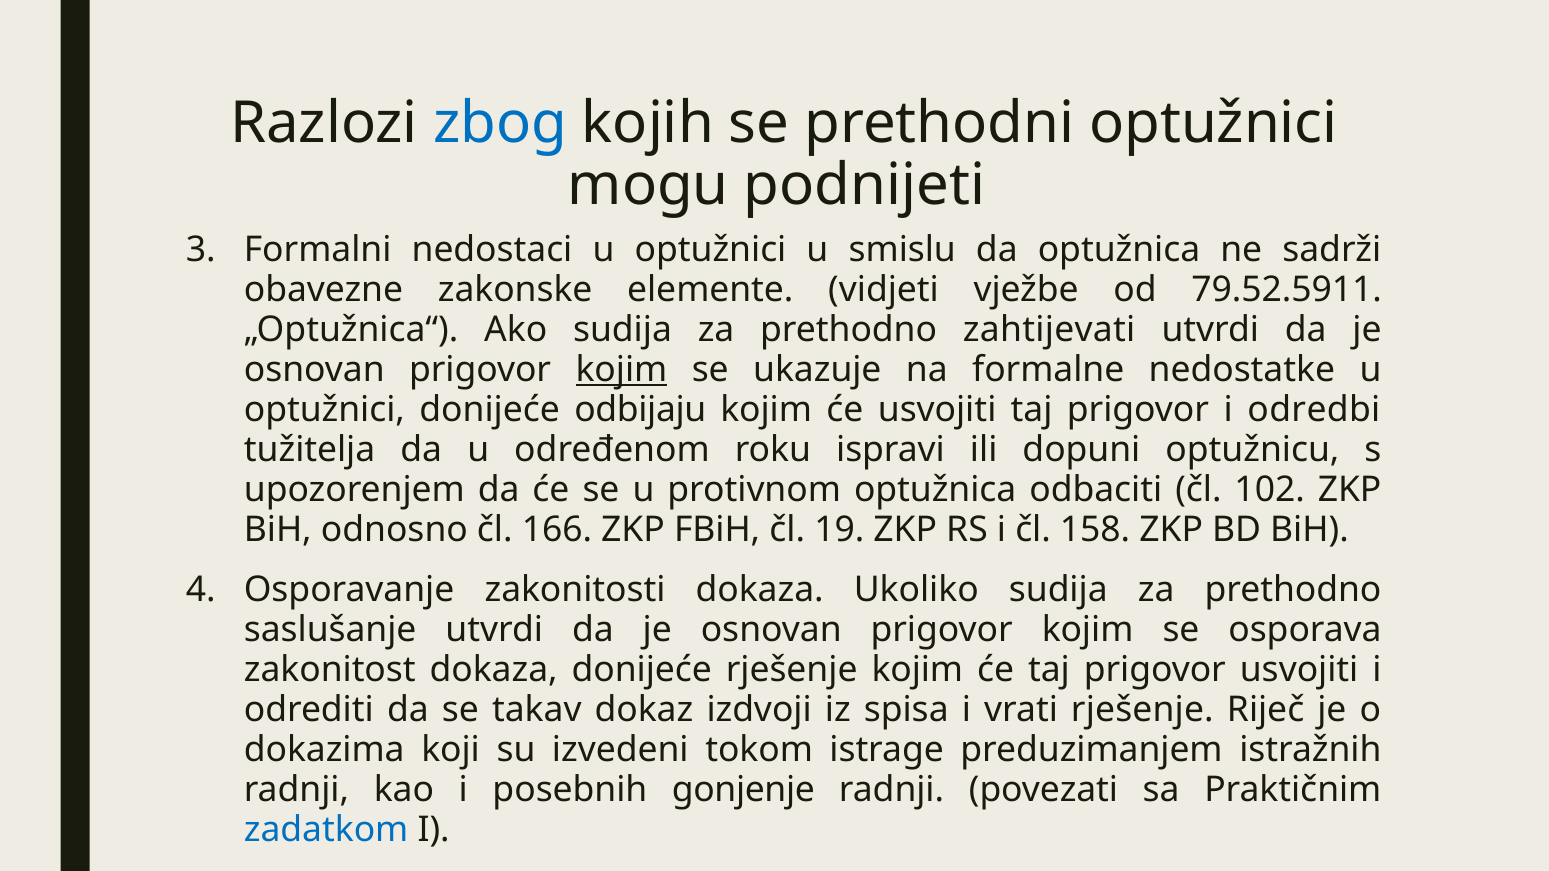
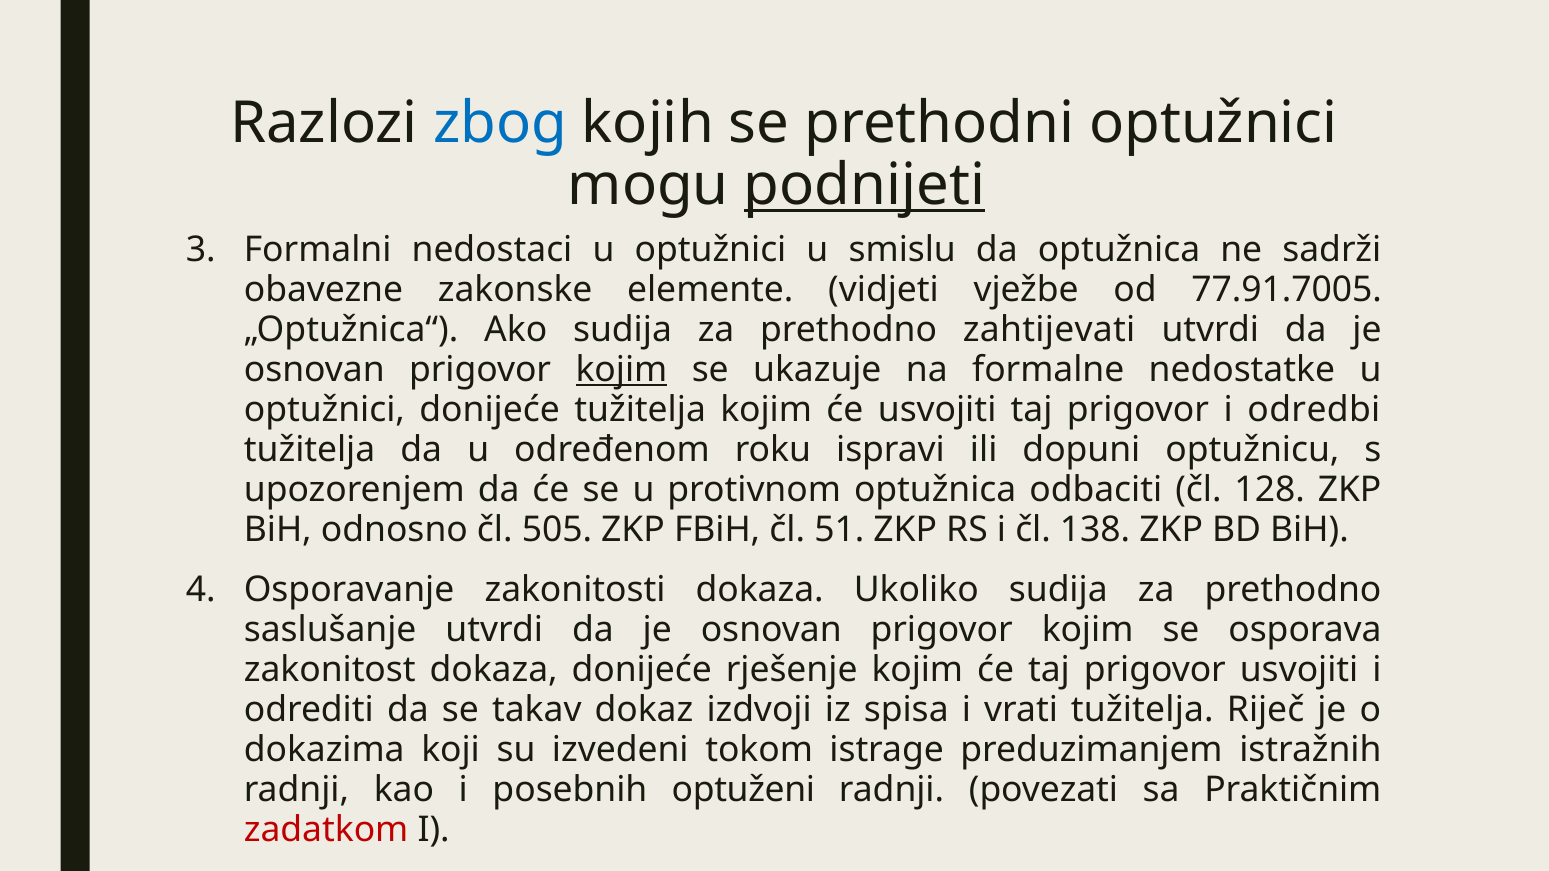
podnijeti underline: none -> present (865, 185)
79.52.5911: 79.52.5911 -> 77.91.7005 (1287, 290)
donijeće odbijaju: odbijaju -> tužitelja (640, 410)
102: 102 -> 128 (1270, 490)
166: 166 -> 505 (557, 530)
19: 19 -> 51 (839, 530)
158: 158 -> 138 (1095, 530)
vrati rješenje: rješenje -> tužitelja (1142, 710)
gonjenje: gonjenje -> optuženi (743, 790)
zadatkom colour: blue -> red (326, 830)
